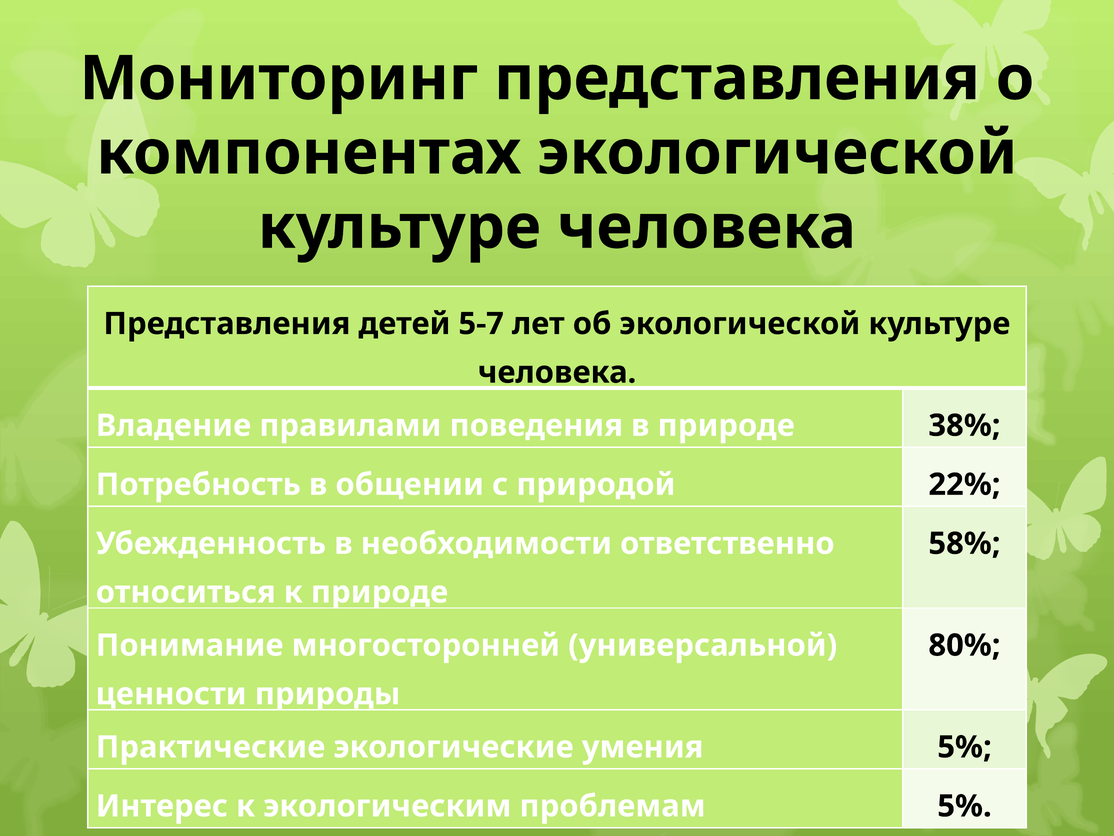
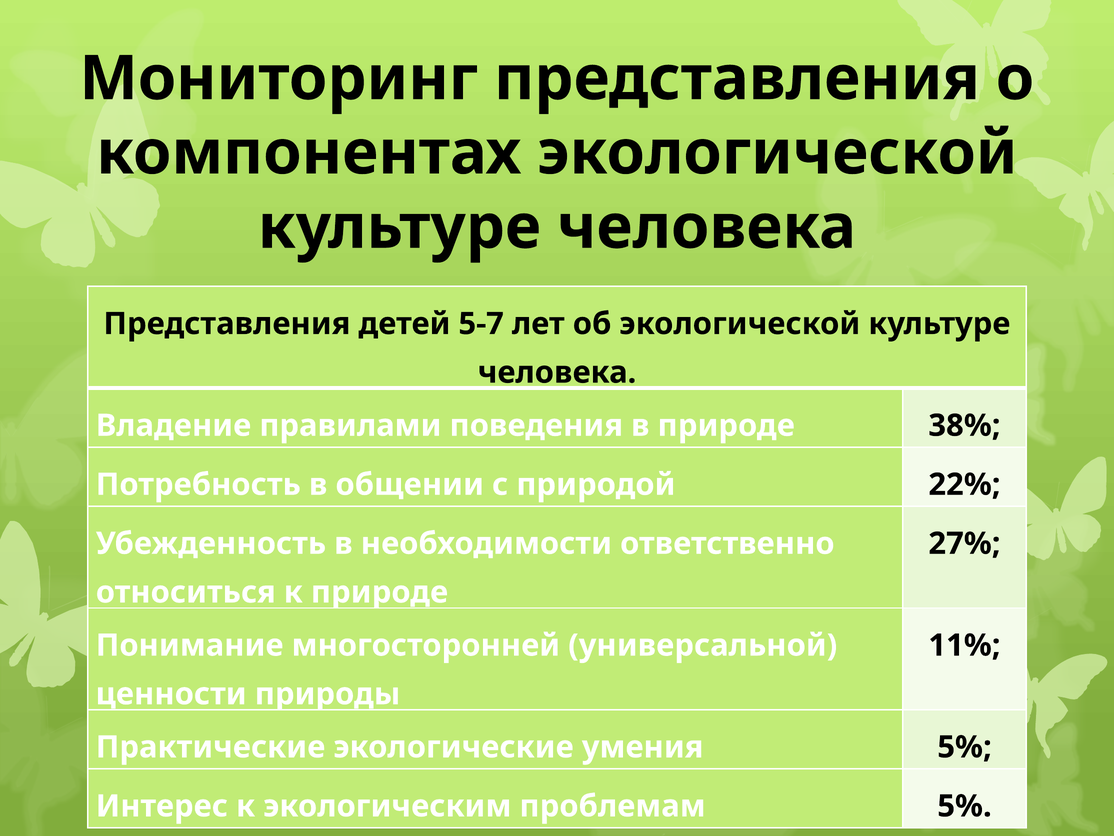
58%: 58% -> 27% (964, 543)
80%: 80% -> 11% (964, 645)
